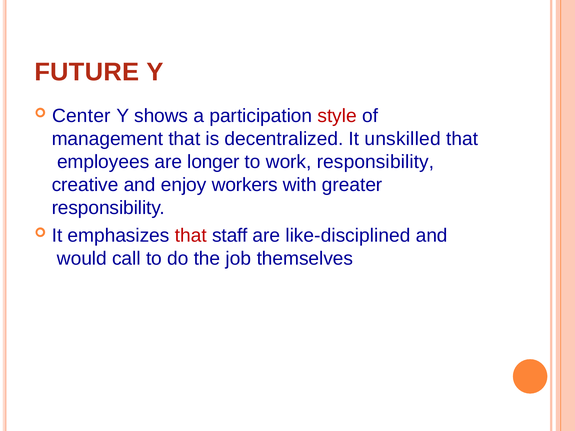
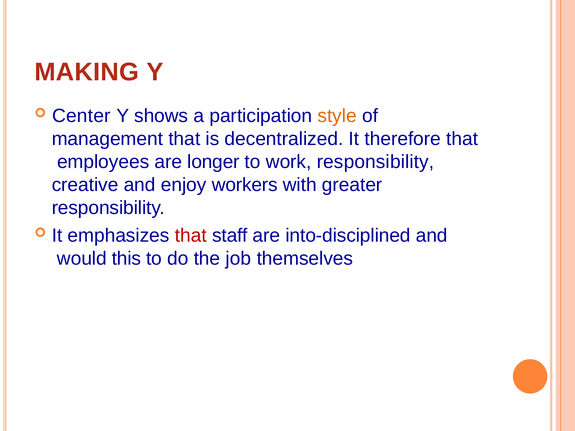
FUTURE: FUTURE -> MAKING (87, 72)
style colour: red -> orange (337, 116)
unskilled: unskilled -> therefore (403, 139)
like-disciplined: like-disciplined -> into-disciplined (348, 236)
call: call -> this (126, 259)
